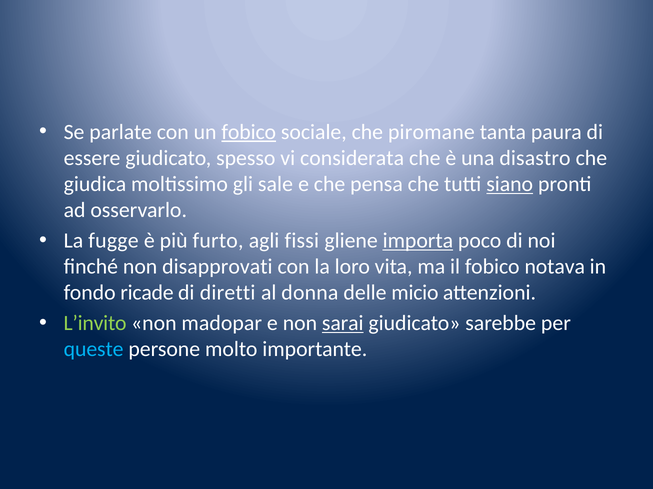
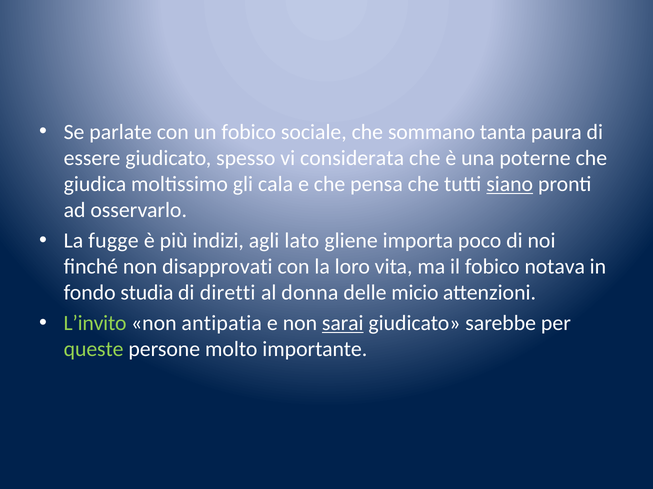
fobico underline: present -> none (249, 132)
piromane: piromane -> sommano (432, 132)
disastro: disastro -> poterne (535, 158)
sale: sale -> cala (276, 184)
furto: furto -> indizi (218, 241)
fissi: fissi -> lato (302, 241)
importa underline: present -> none (418, 241)
ricade: ricade -> studia (147, 293)
madopar: madopar -> antipatia (222, 324)
queste colour: light blue -> light green (94, 350)
